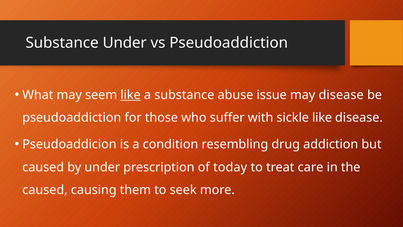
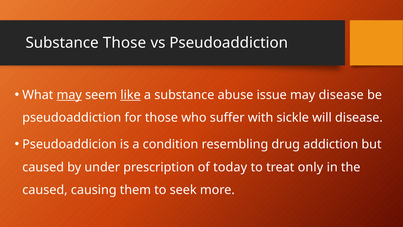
Substance Under: Under -> Those (125, 43)
may underline: none -> present (69, 95)
sickle like: like -> will (322, 117)
care: care -> only (310, 167)
